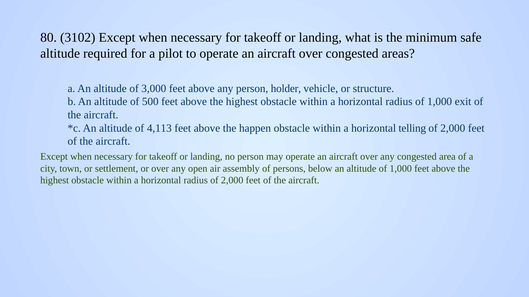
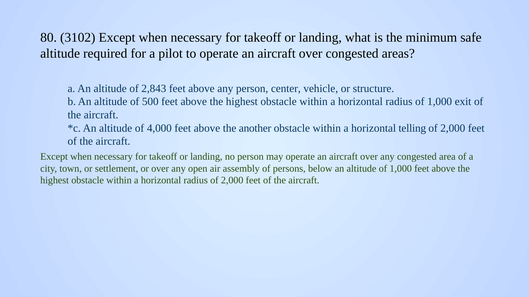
3,000: 3,000 -> 2,843 (154, 89)
holder: holder -> center (286, 89)
4,113: 4,113 -> 4,000 (159, 128)
happen: happen -> another (255, 128)
